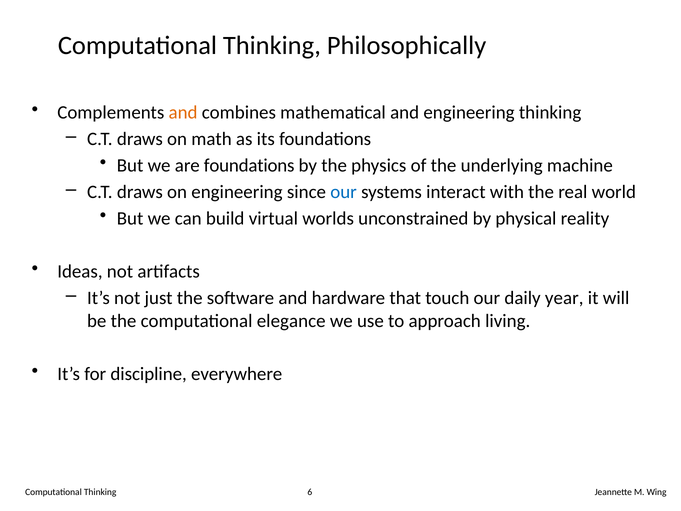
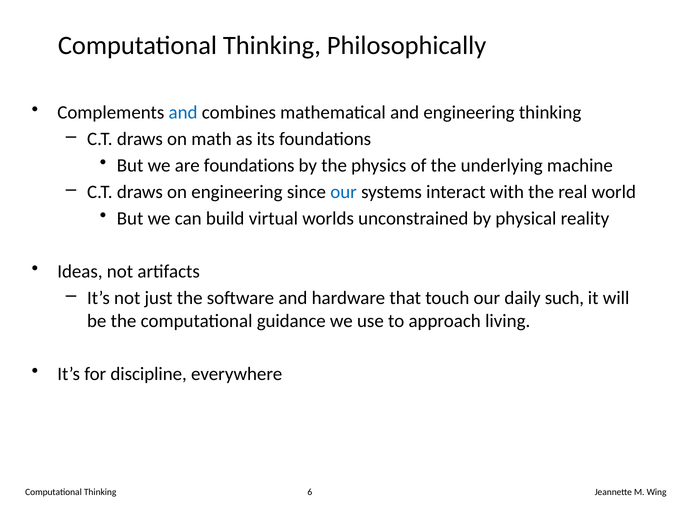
and colour: orange -> blue (183, 113)
year: year -> such (564, 298)
elegance: elegance -> guidance (291, 321)
